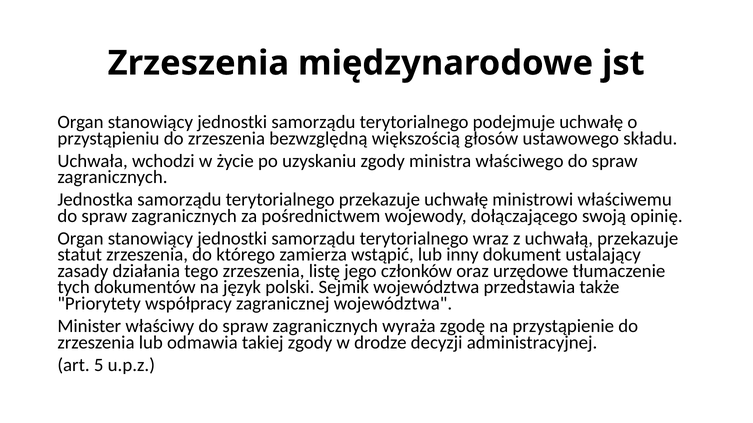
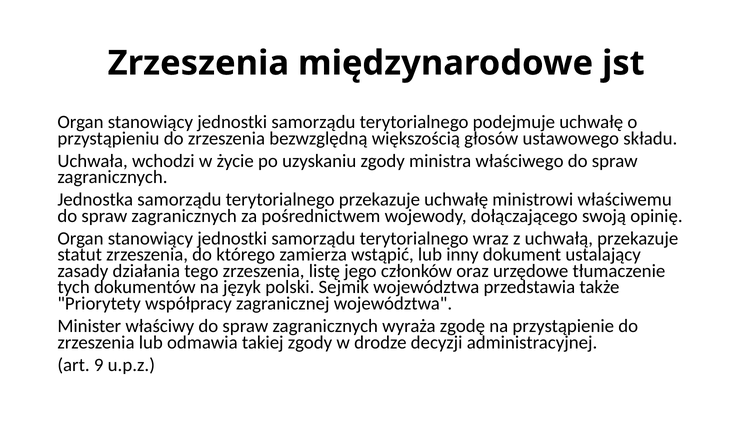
5: 5 -> 9 (99, 365)
